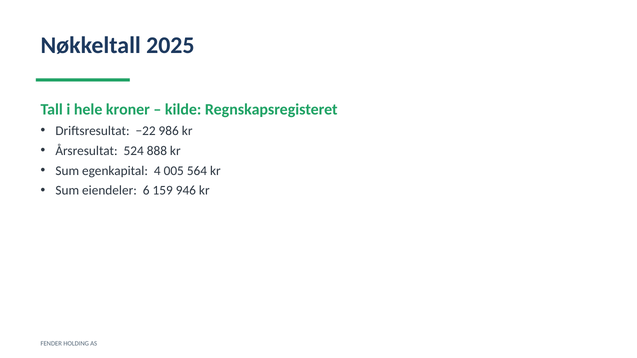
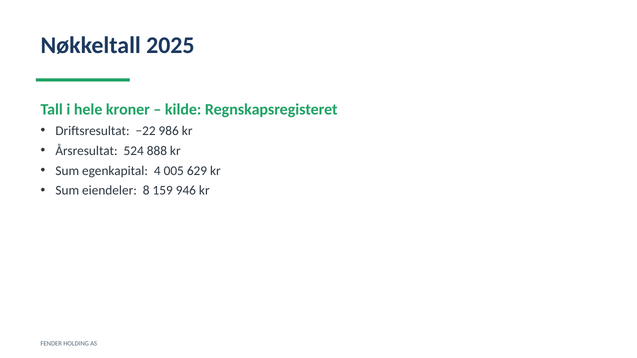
564: 564 -> 629 (197, 171)
6: 6 -> 8 (146, 191)
